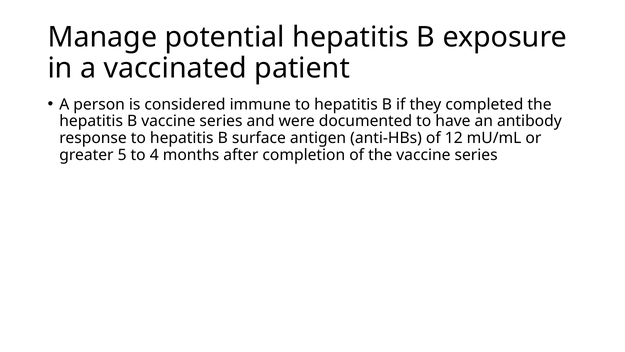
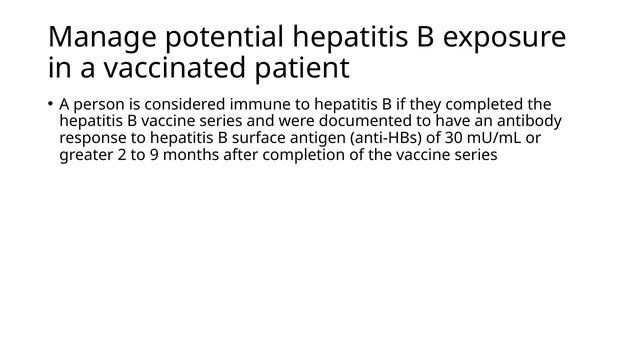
12: 12 -> 30 (454, 138)
5: 5 -> 2 (122, 155)
4: 4 -> 9 (154, 155)
